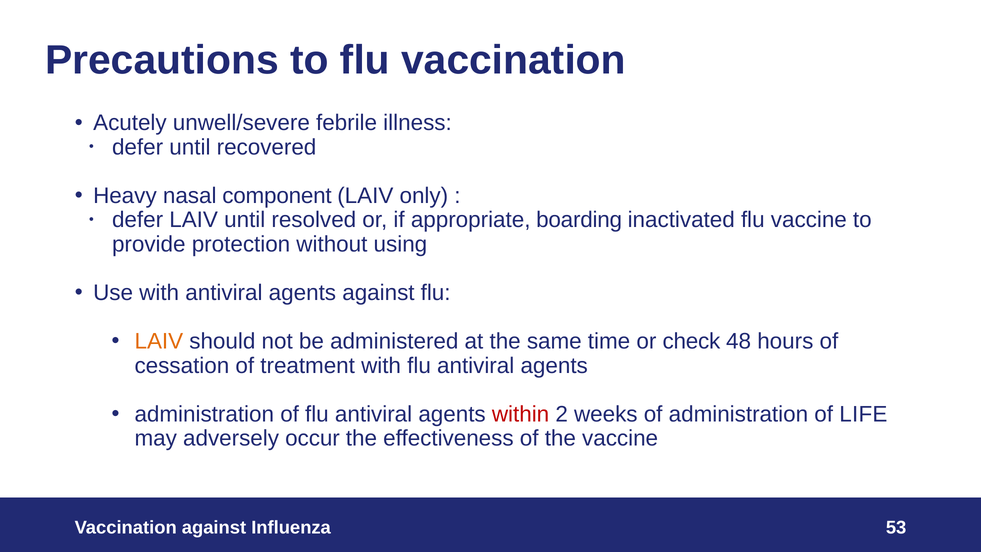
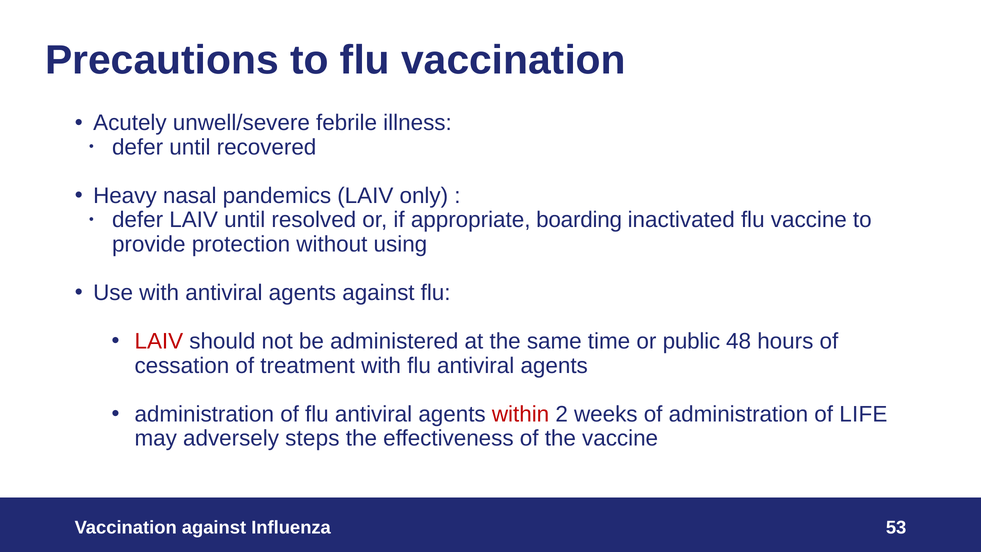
component: component -> pandemics (277, 196)
LAIV colour: orange -> red (159, 341)
check: check -> public (691, 341)
occur: occur -> steps (312, 438)
